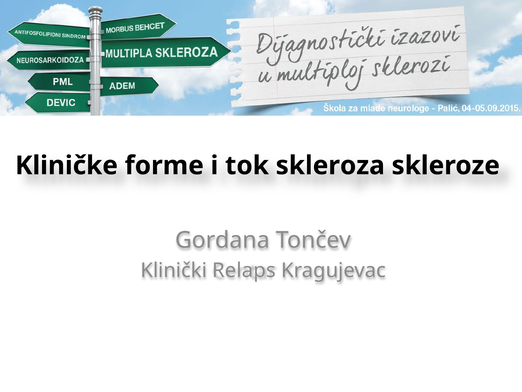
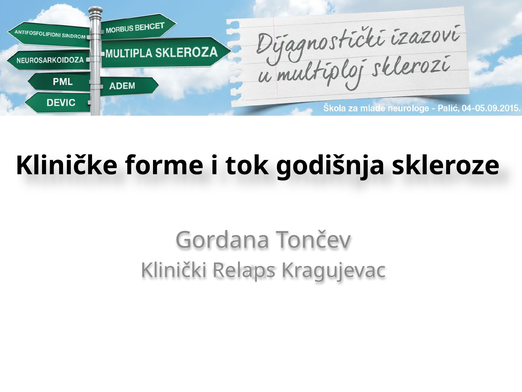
skleroza: skleroza -> godišnja (330, 165)
